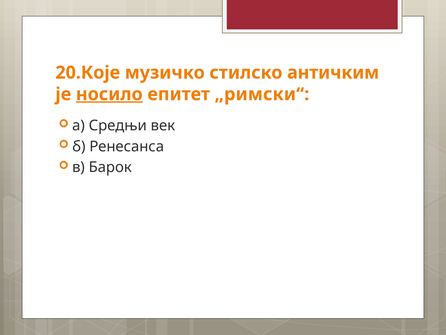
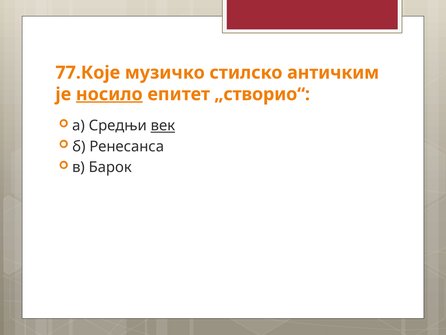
20.Које: 20.Које -> 77.Које (88, 73)
„римски“: „римски“ -> „створио“ (262, 94)
век underline: none -> present (163, 126)
